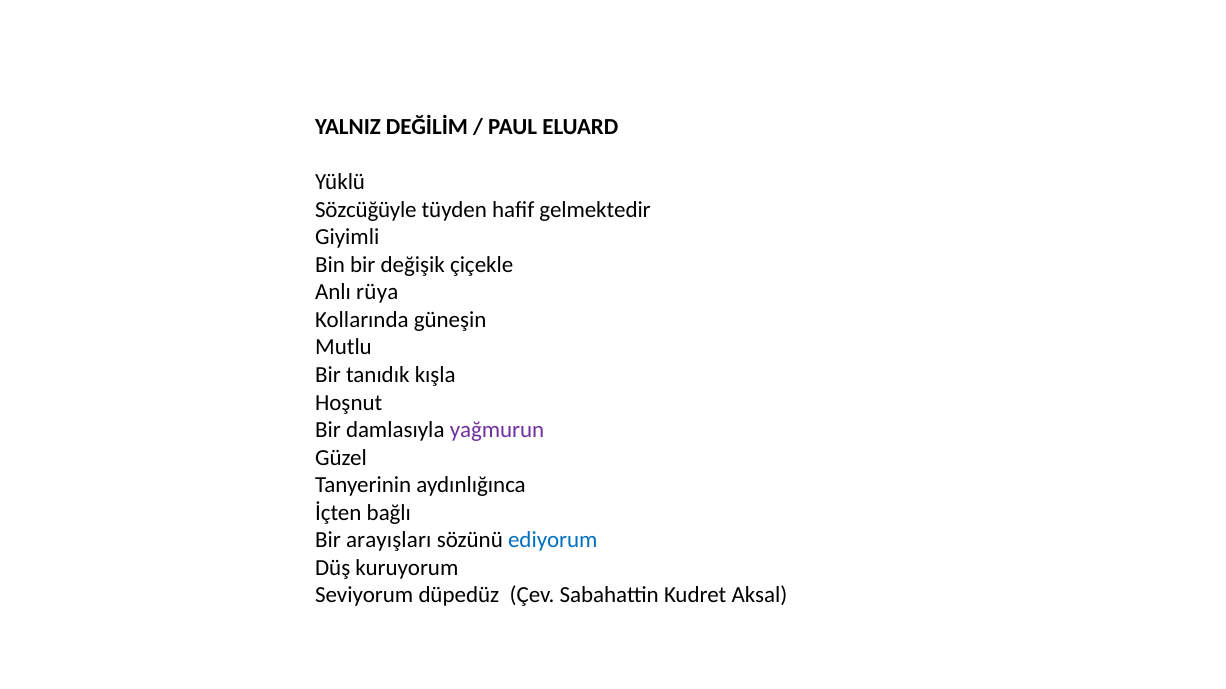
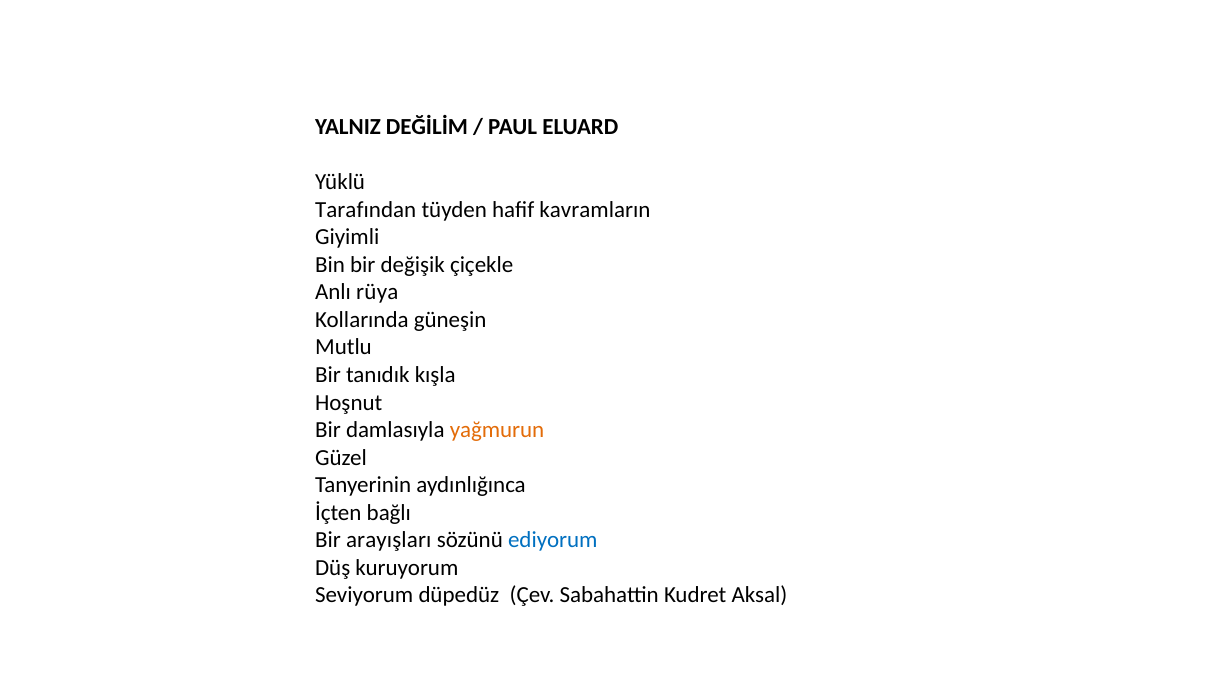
Sözcüğüyle: Sözcüğüyle -> Tarafından (366, 210)
gelmektedir: gelmektedir -> kavramların (595, 210)
yağmurun colour: purple -> orange (497, 430)
